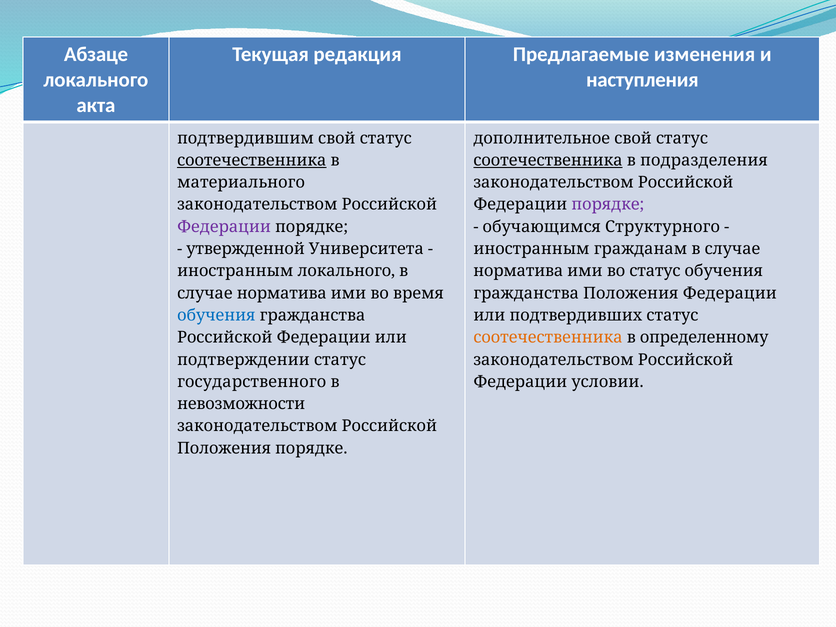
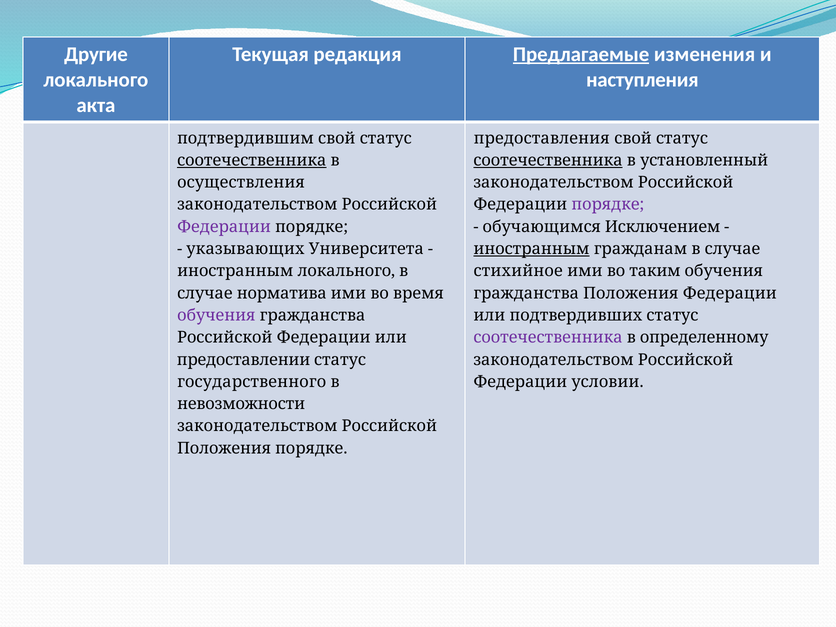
Абзаце: Абзаце -> Другие (96, 54)
Предлагаемые underline: none -> present (581, 54)
дополнительное: дополнительное -> предоставления (542, 138)
подразделения: подразделения -> установленный (704, 160)
материального: материального -> осуществления (241, 182)
Структурного: Структурного -> Исключением (663, 227)
утвержденной: утвержденной -> указывающих (245, 249)
иностранным underline: none -> present (531, 249)
норматива: норматива -> стихийное (518, 271)
во статус: статус -> таким (655, 271)
обучения colour: blue -> purple (216, 315)
соотечественника colour: orange -> purple (548, 337)
подтверждении: подтверждении -> предоставлении (244, 360)
